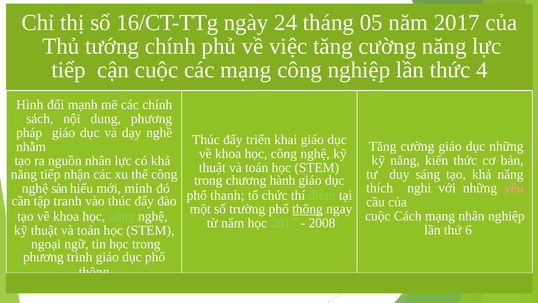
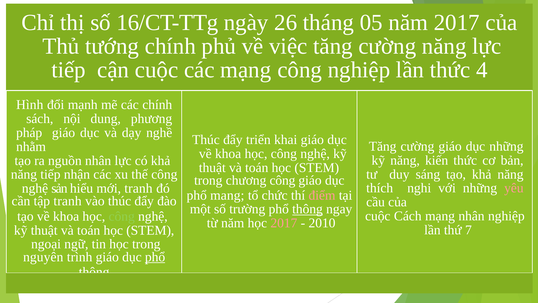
24: 24 -> 26 (286, 22)
chương hành: hành -> công (282, 180)
mới minh: minh -> tranh (138, 188)
thanh: thanh -> mang (227, 195)
điểm colour: light green -> pink (322, 195)
2017 colour: light green -> pink (284, 223)
2008: 2008 -> 2010 (322, 223)
6: 6 -> 7 (468, 230)
phương: phương -> nguyên (43, 257)
phổ underline: none -> present (155, 257)
